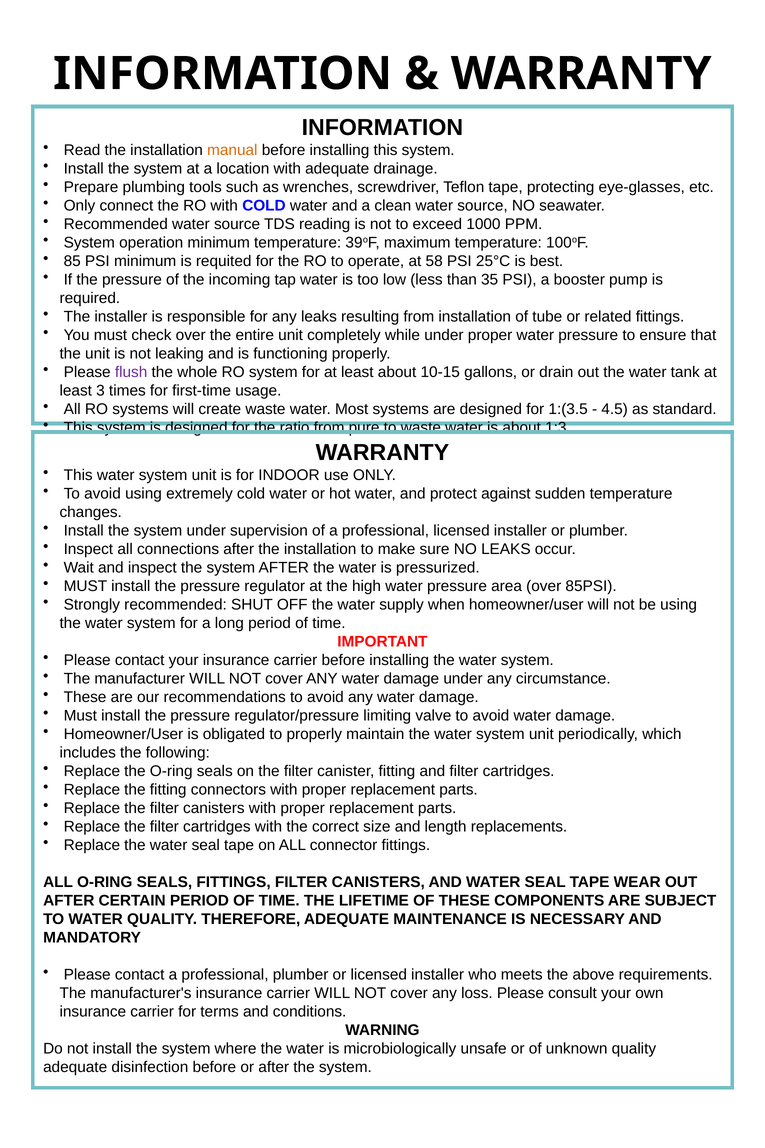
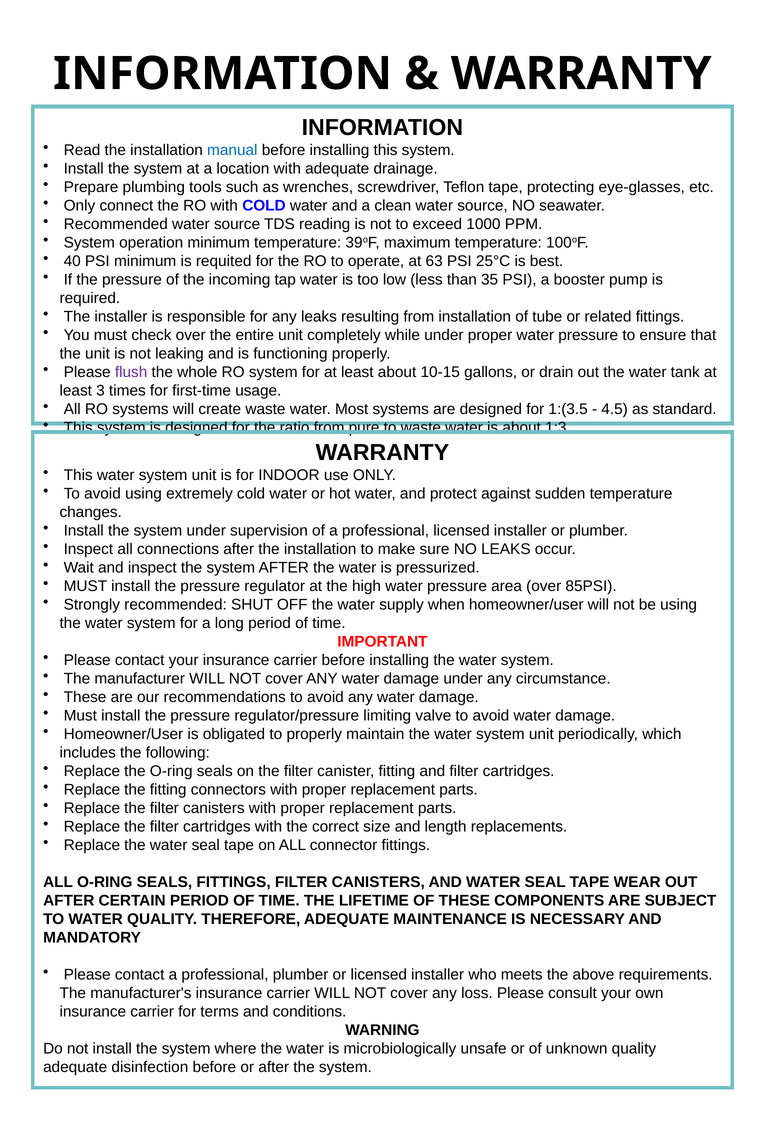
manual colour: orange -> blue (232, 150)
85: 85 -> 40 (72, 261)
58: 58 -> 63 (434, 261)
